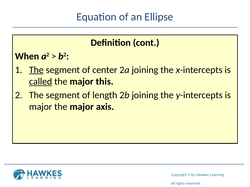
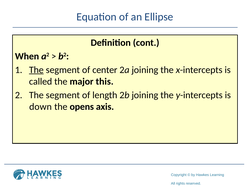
called underline: present -> none (41, 82)
major: major -> down (41, 107)
major: major -> opens (82, 107)
